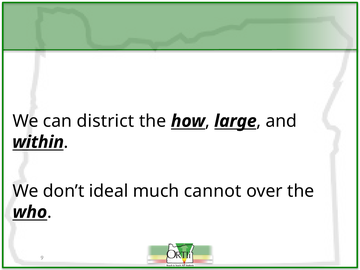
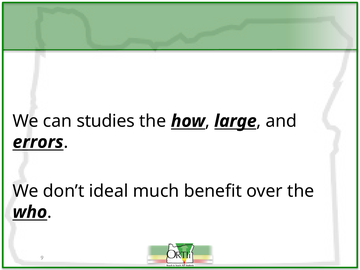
district: district -> studies (106, 121)
within: within -> errors (38, 142)
cannot: cannot -> benefit (213, 191)
